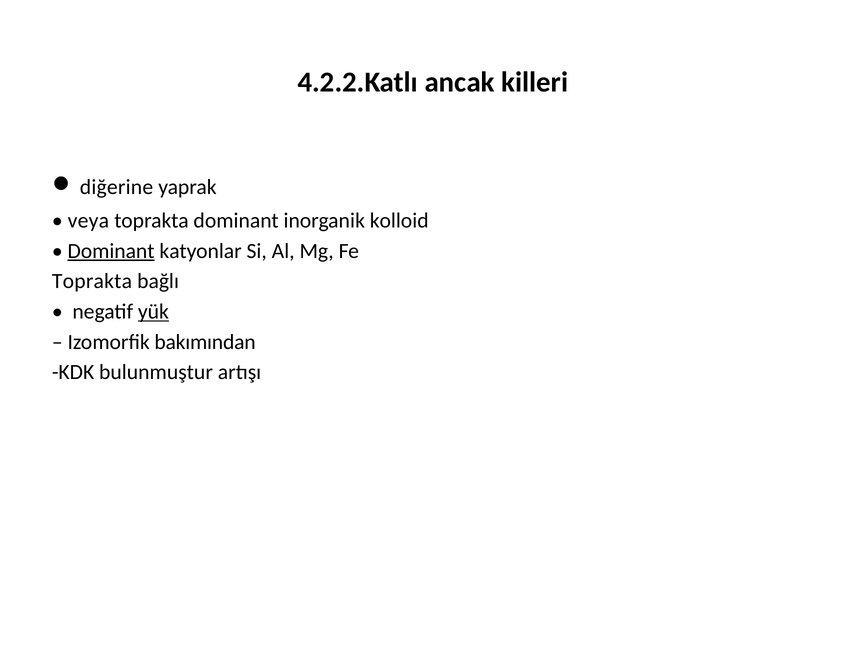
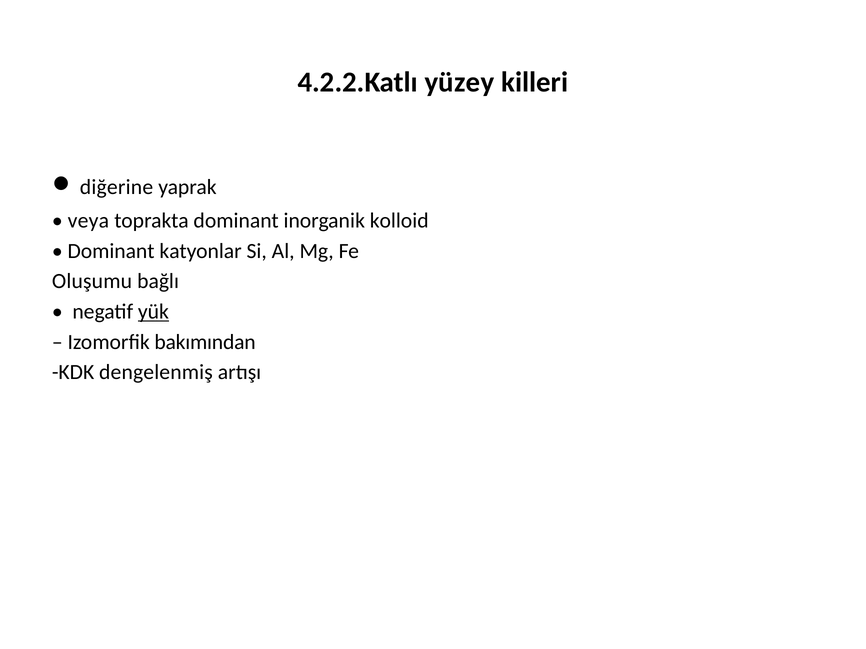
ancak: ancak -> yüzey (459, 82)
Dominant underline: present -> none (111, 251)
Toprakta: Toprakta -> Oluşumu (92, 282)
bulunmuştur: bulunmuştur -> dengelenmiş (156, 372)
